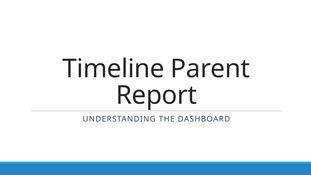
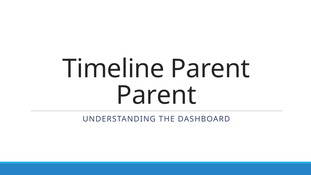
Report: Report -> Parent (156, 95)
